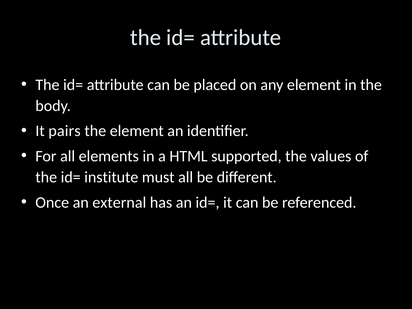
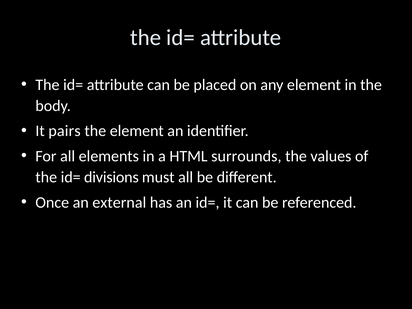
supported: supported -> surrounds (246, 156)
institute: institute -> divisions (111, 177)
